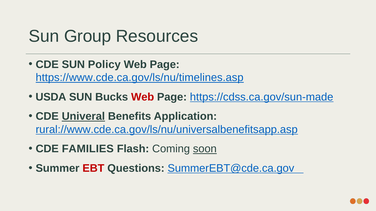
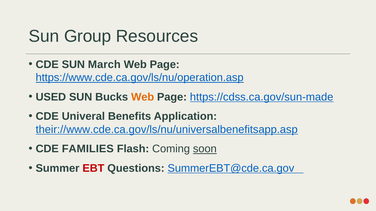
Policy: Policy -> March (104, 65)
https://www.cde.ca.gov/ls/nu/timelines.asp: https://www.cde.ca.gov/ls/nu/timelines.asp -> https://www.cde.ca.gov/ls/nu/operation.asp (140, 78)
USDA: USDA -> USED (51, 97)
Web colour: red -> orange (143, 97)
Univeral underline: present -> none (83, 117)
rural://www.cde.ca.gov/ls/nu/universalbenefitsapp.asp: rural://www.cde.ca.gov/ls/nu/universalbenefitsapp.asp -> their://www.cde.ca.gov/ls/nu/universalbenefitsapp.asp (167, 130)
